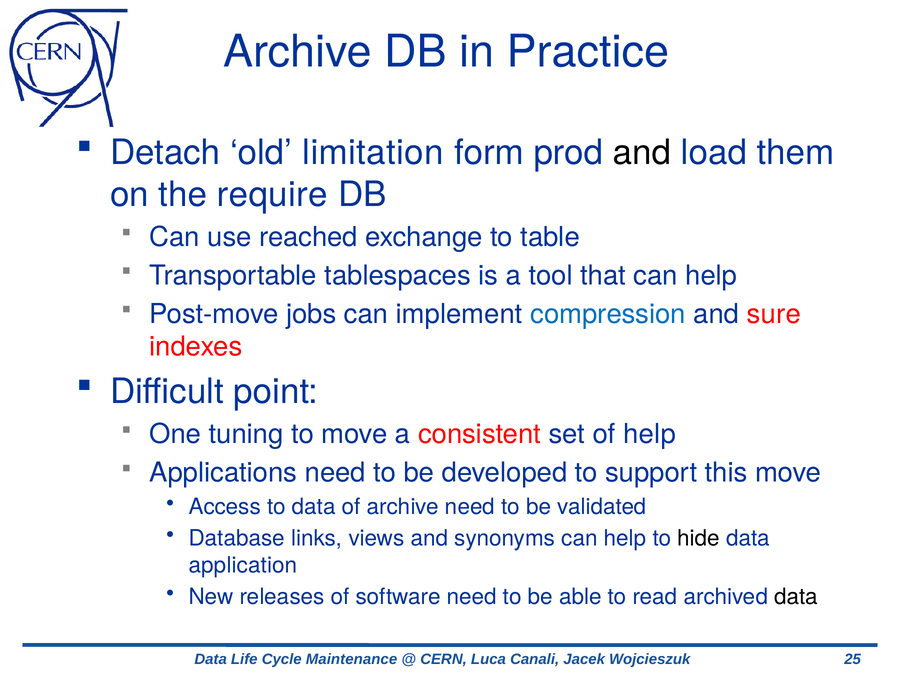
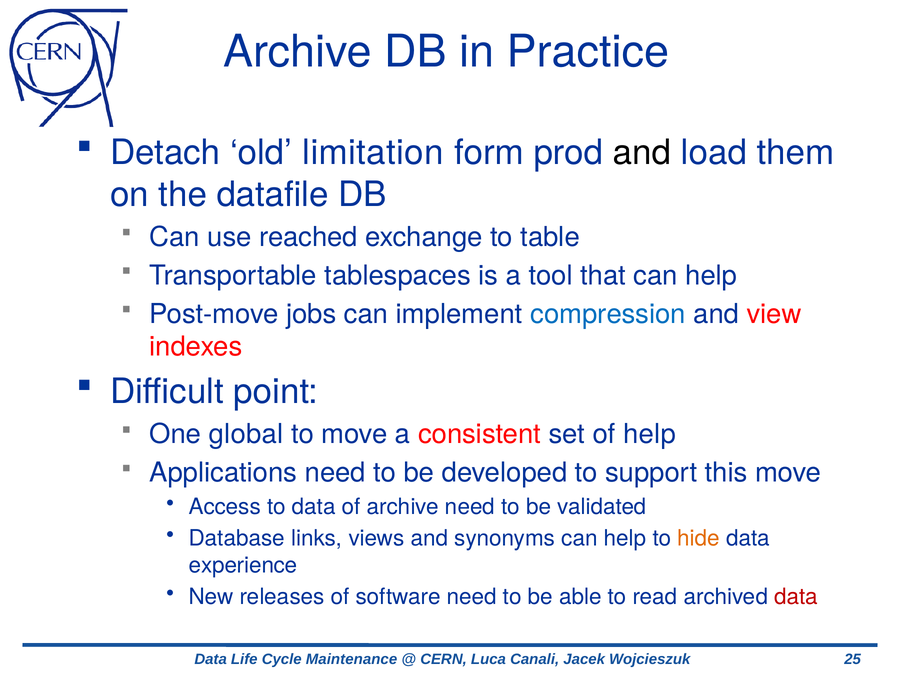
require: require -> datafile (273, 195)
sure: sure -> view (774, 314)
tuning: tuning -> global (246, 434)
hide colour: black -> orange (699, 538)
application: application -> experience (243, 565)
data colour: black -> red (796, 597)
